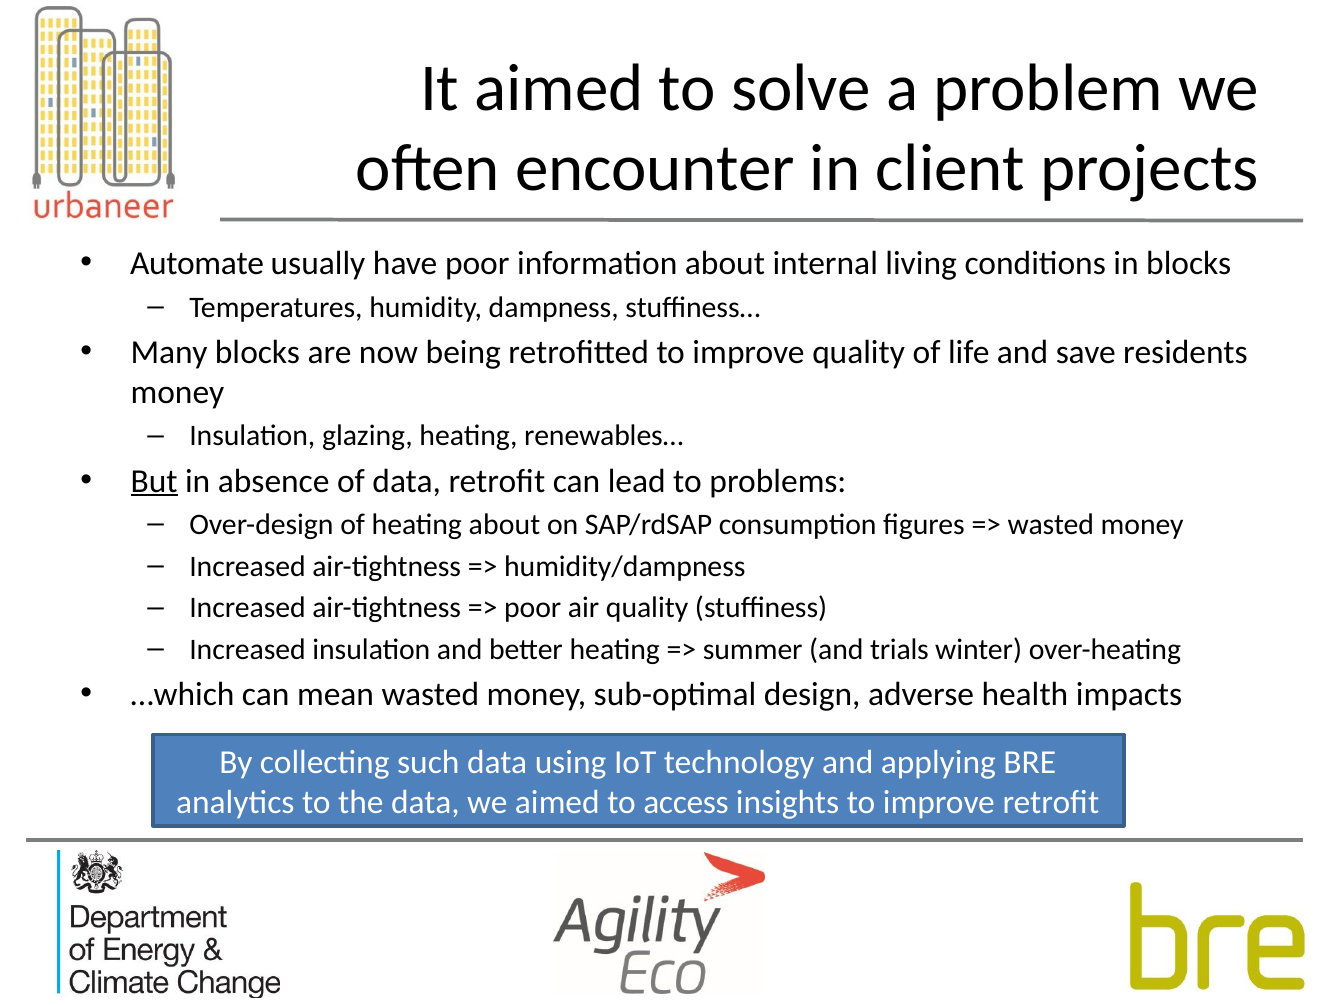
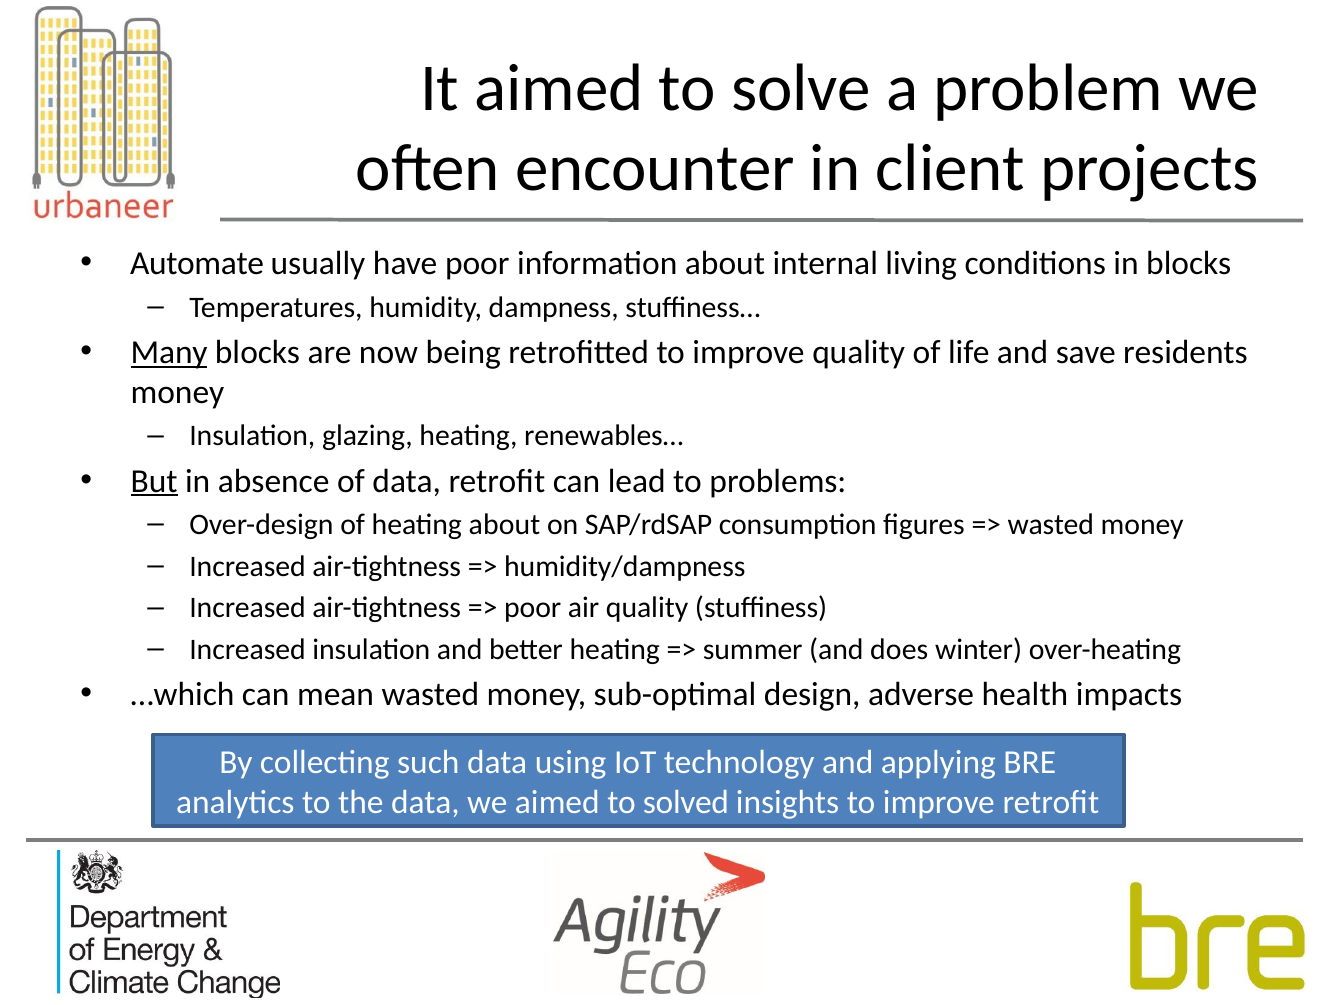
Many underline: none -> present (169, 352)
trials: trials -> does (899, 650)
access: access -> solved (686, 803)
